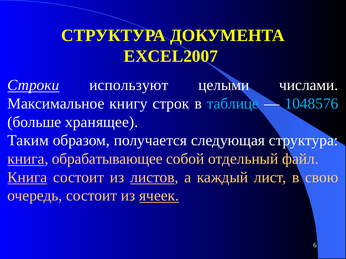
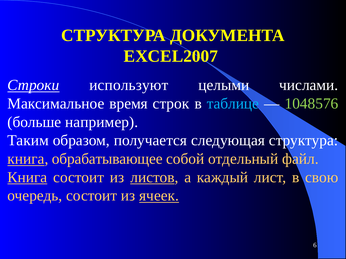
книгу: книгу -> время (129, 104)
1048576 colour: light blue -> light green (311, 104)
хранящее: хранящее -> например (102, 122)
